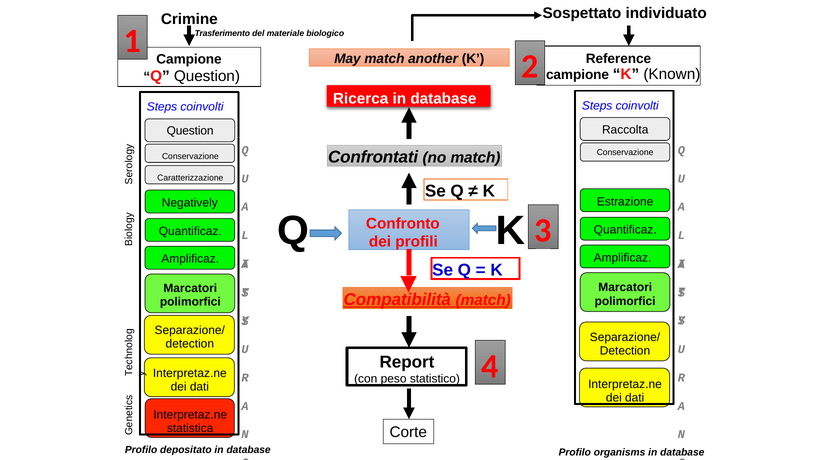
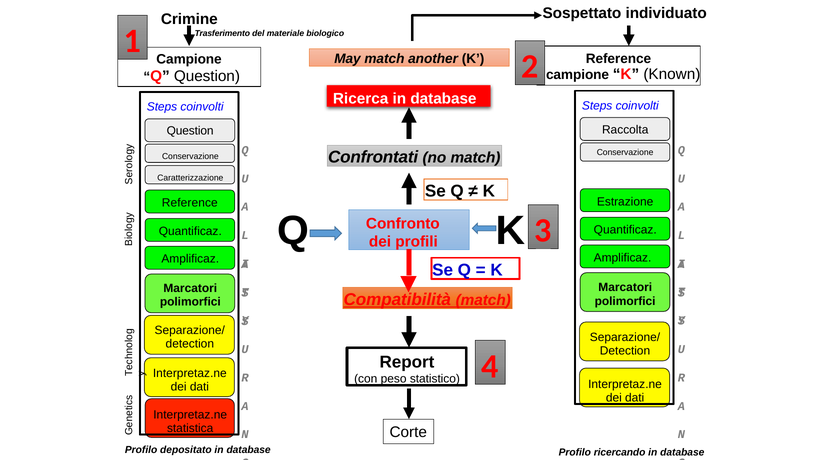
Negatively: Negatively -> Reference (190, 203)
organisms: organisms -> ricercando (620, 453)
